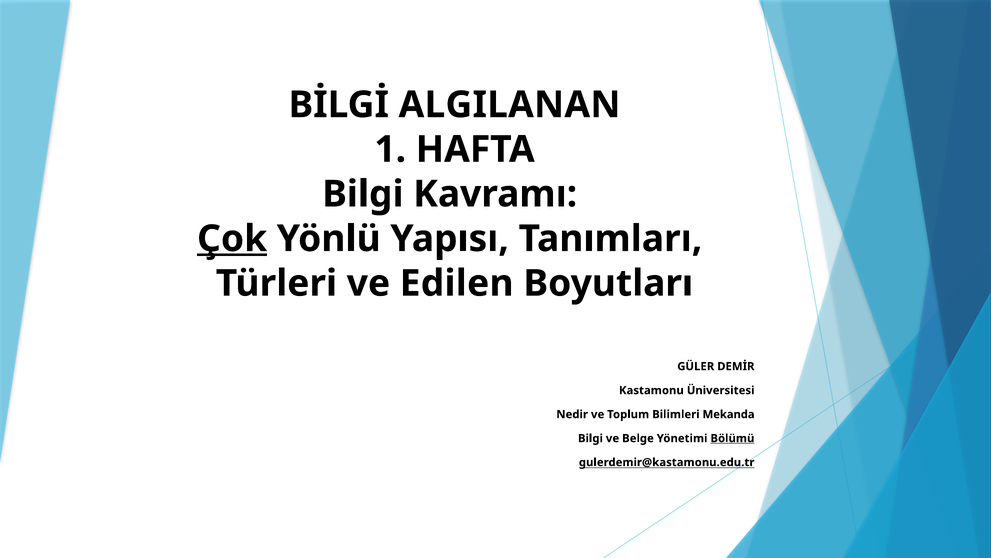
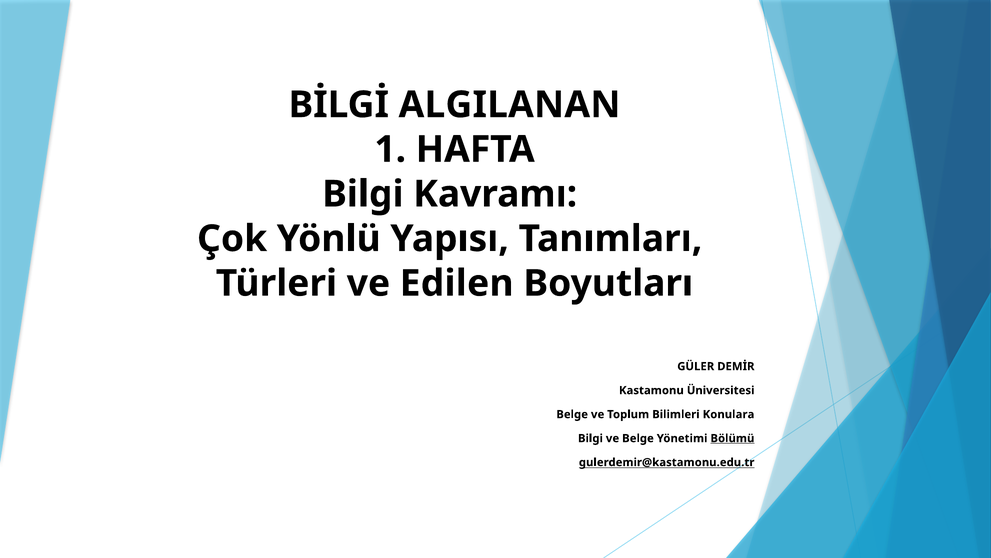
Çok underline: present -> none (232, 239)
Nedir: Nedir -> Belge (572, 414)
Mekanda: Mekanda -> Konulara (729, 414)
